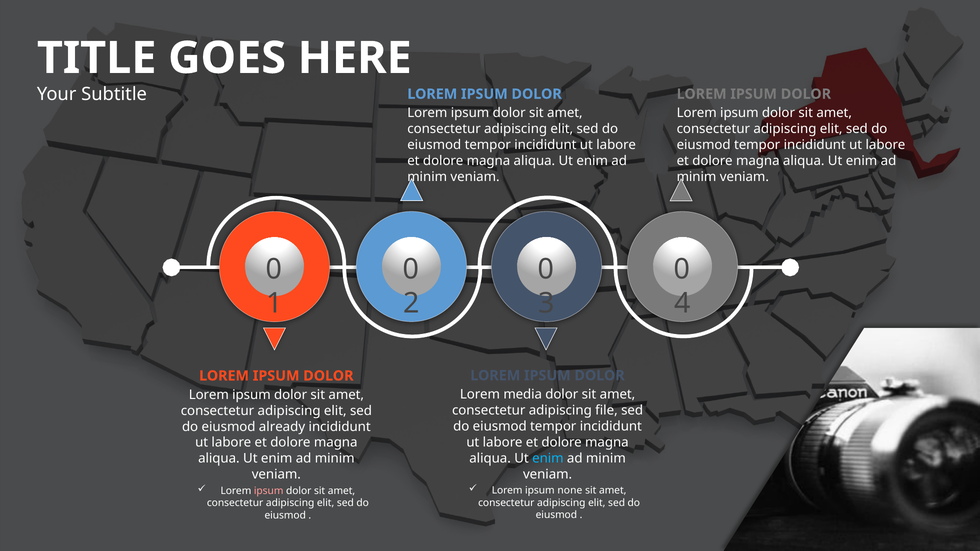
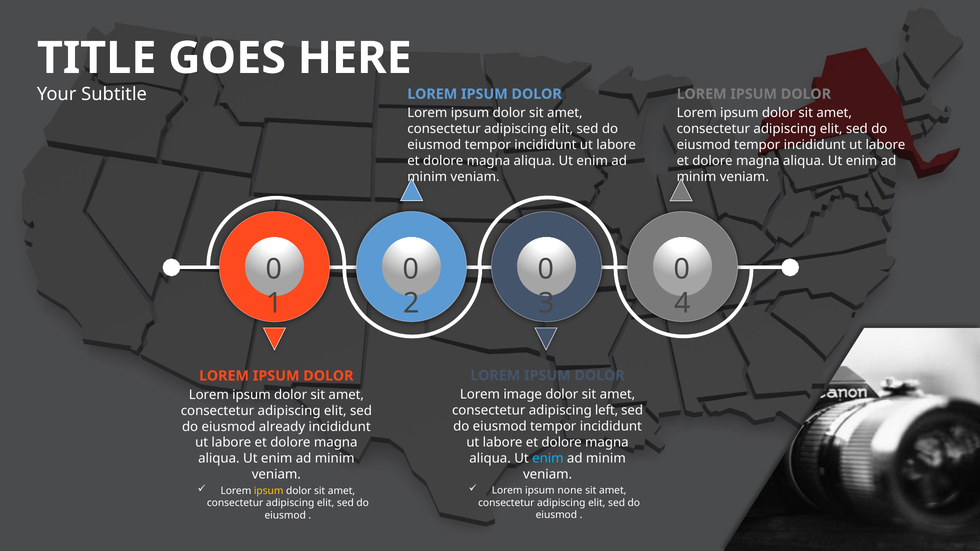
media: media -> image (523, 395)
file: file -> left (607, 411)
ipsum colour: pink -> yellow (269, 491)
